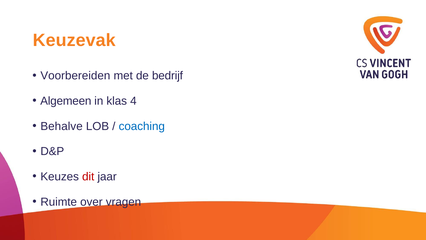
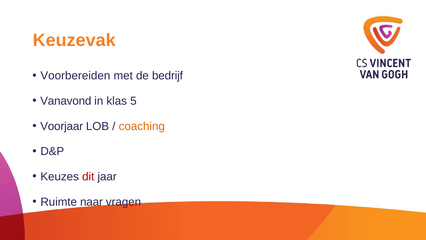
Algemeen: Algemeen -> Vanavond (66, 101)
4: 4 -> 5 (133, 101)
Behalve: Behalve -> Voorjaar (62, 126)
coaching colour: blue -> orange (142, 126)
over: over -> naar (91, 202)
